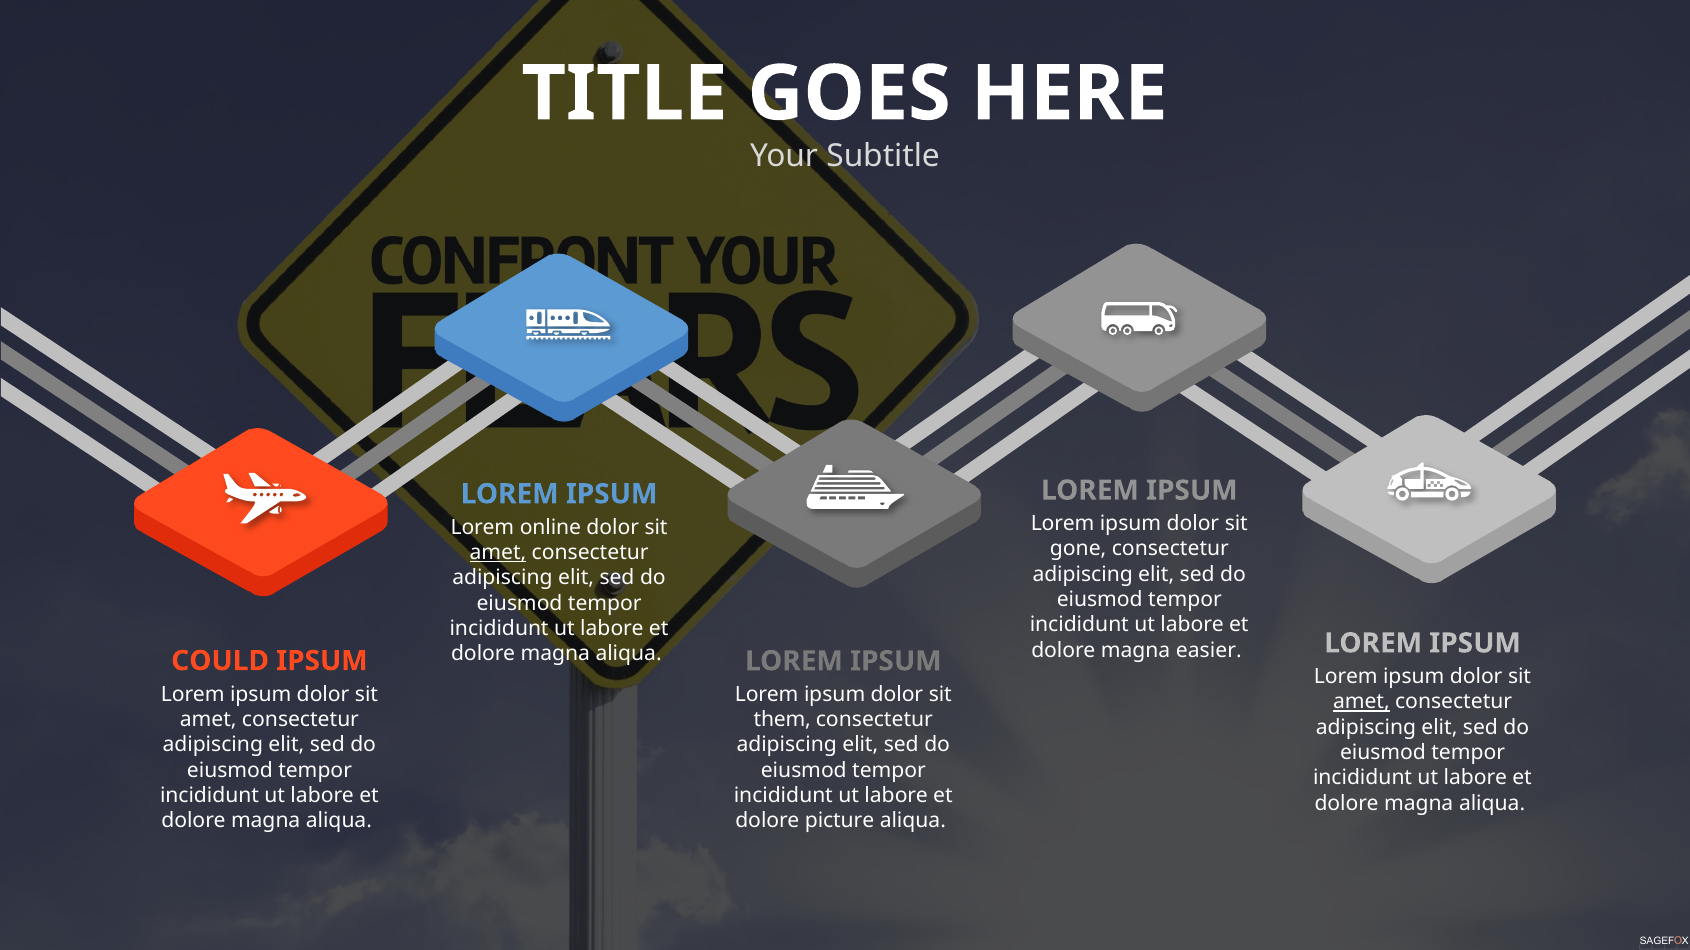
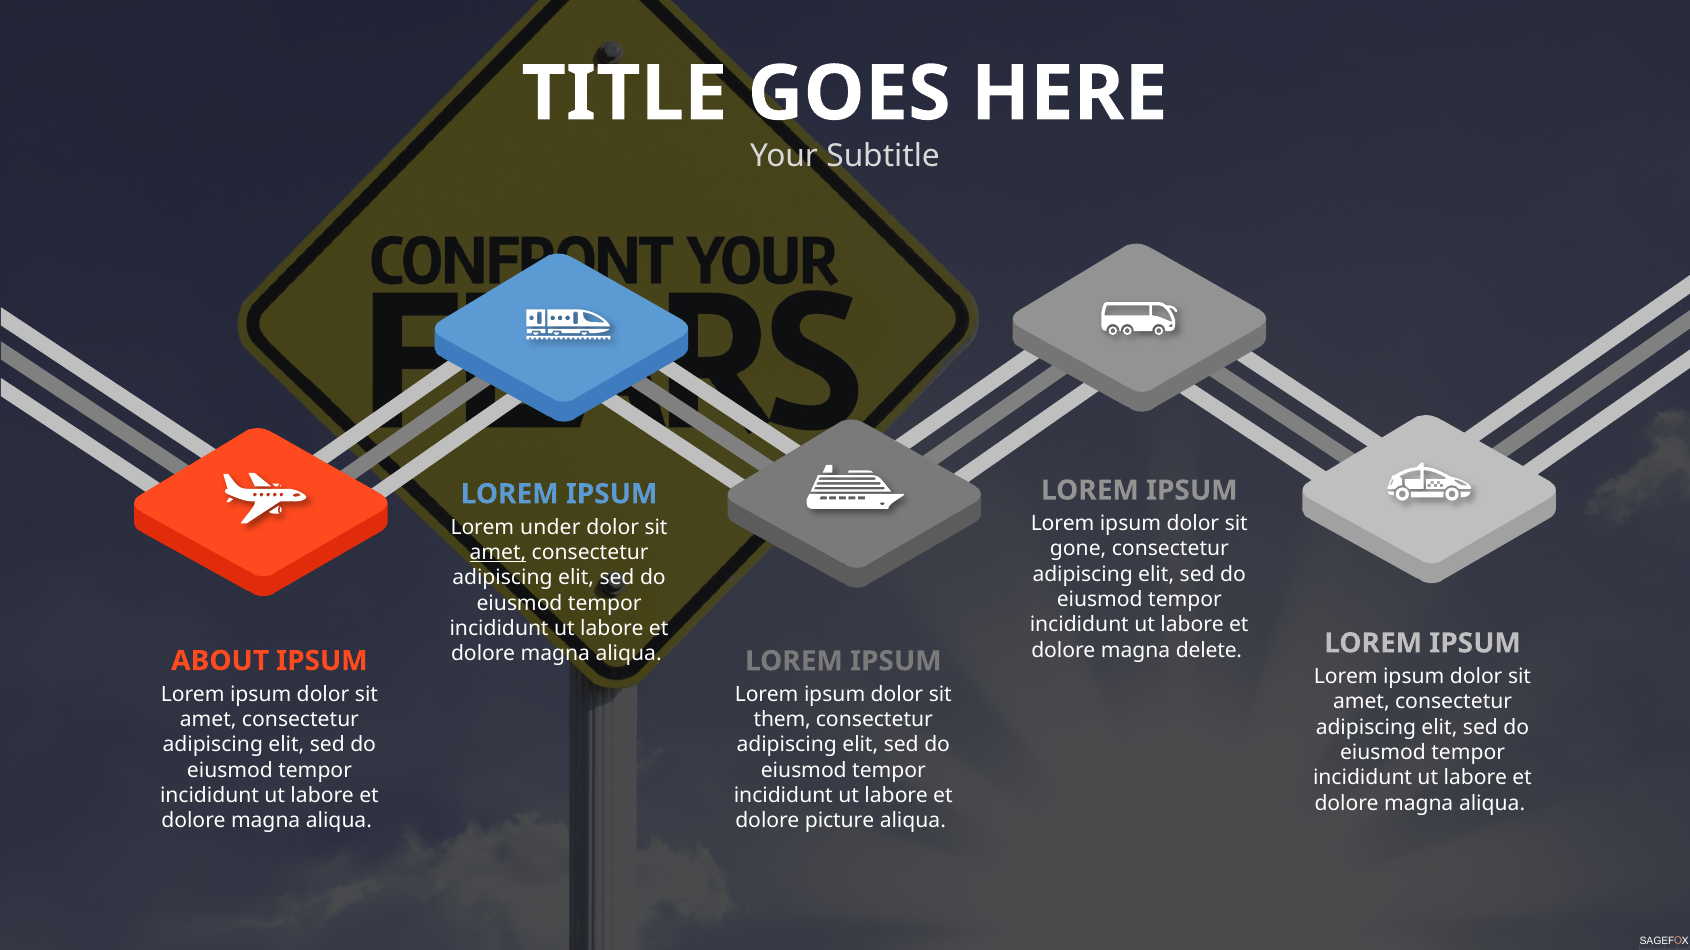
online: online -> under (550, 528)
easier: easier -> delete (1209, 651)
COULD: COULD -> ABOUT (220, 661)
amet underline: present -> none (1361, 702)
